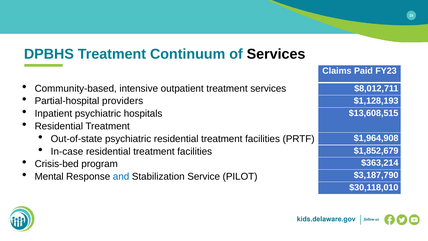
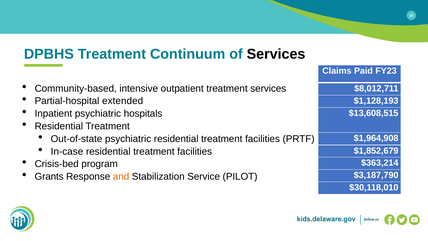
providers: providers -> extended (123, 101)
Mental: Mental -> Grants (49, 176)
and colour: blue -> orange (121, 176)
